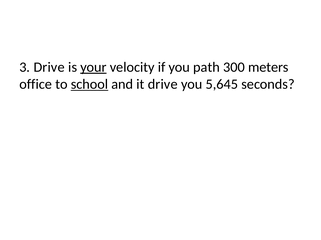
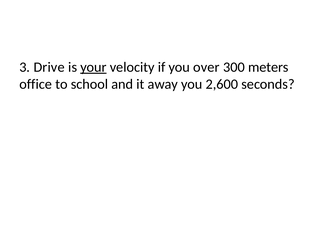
path: path -> over (206, 67)
school underline: present -> none (89, 84)
it drive: drive -> away (163, 84)
5,645: 5,645 -> 2,600 (222, 84)
